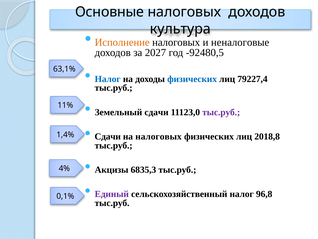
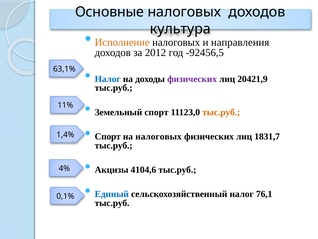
неналоговые: неналоговые -> направления (240, 42)
2027: 2027 -> 2012 (155, 53)
-92480,5: -92480,5 -> -92456,5 (205, 53)
физических colour: blue -> purple (192, 79)
79227,4: 79227,4 -> 20421,9 (252, 79)
Земельный сдачи: сдачи -> спорт (156, 112)
тыс.руб colour: purple -> orange (221, 112)
Сдачи: Сдачи -> Спорт (108, 136)
2018,8: 2018,8 -> 1831,7 (267, 136)
6835,3: 6835,3 -> 4104,6 (143, 169)
Единый colour: purple -> blue (112, 194)
96,8: 96,8 -> 76,1 (264, 194)
